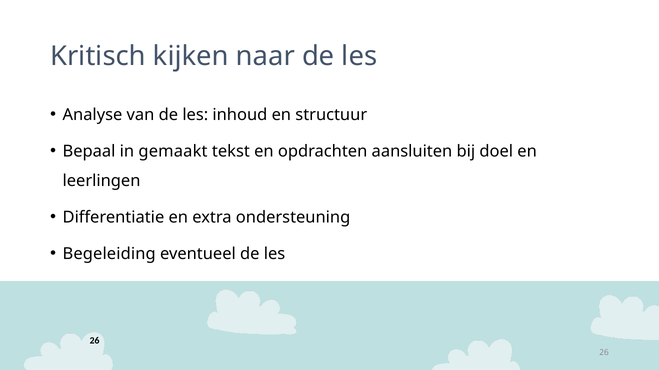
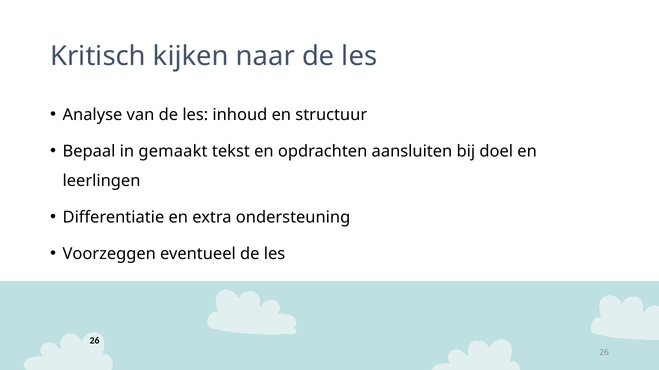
Begeleiding: Begeleiding -> Voorzeggen (109, 254)
